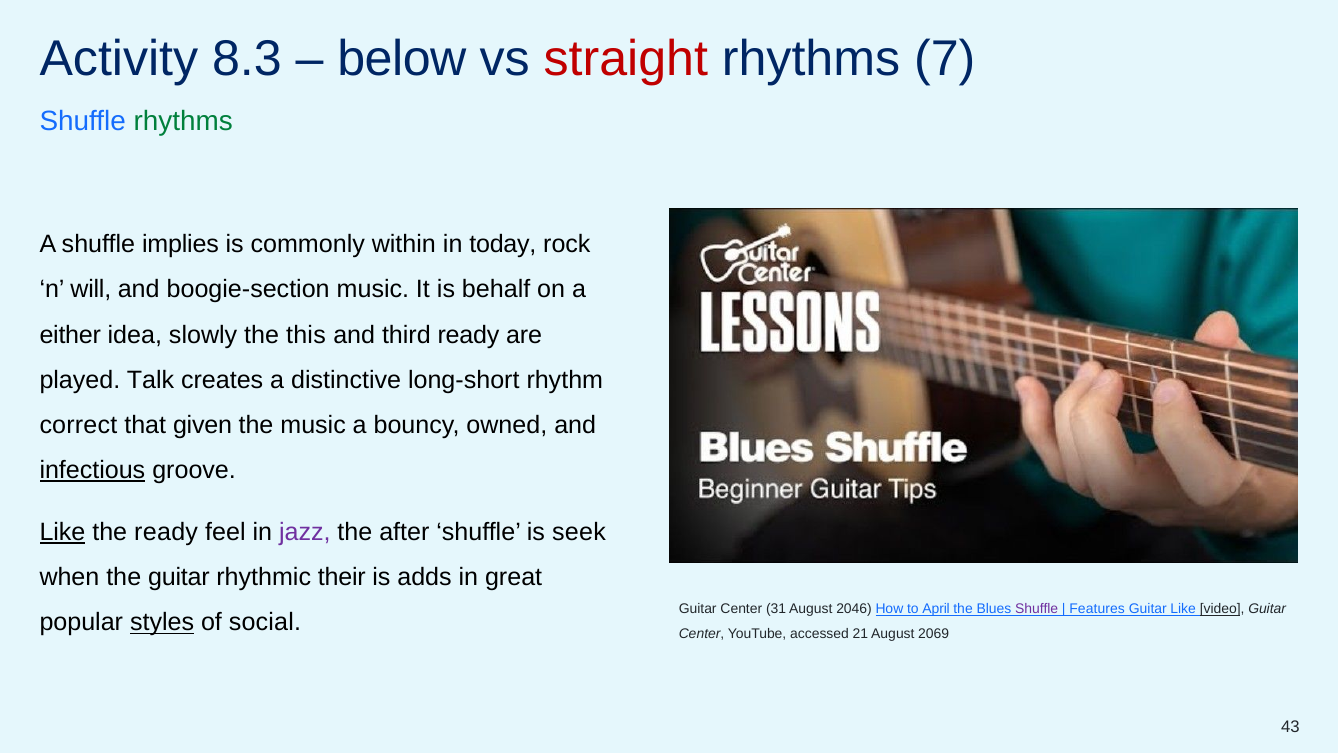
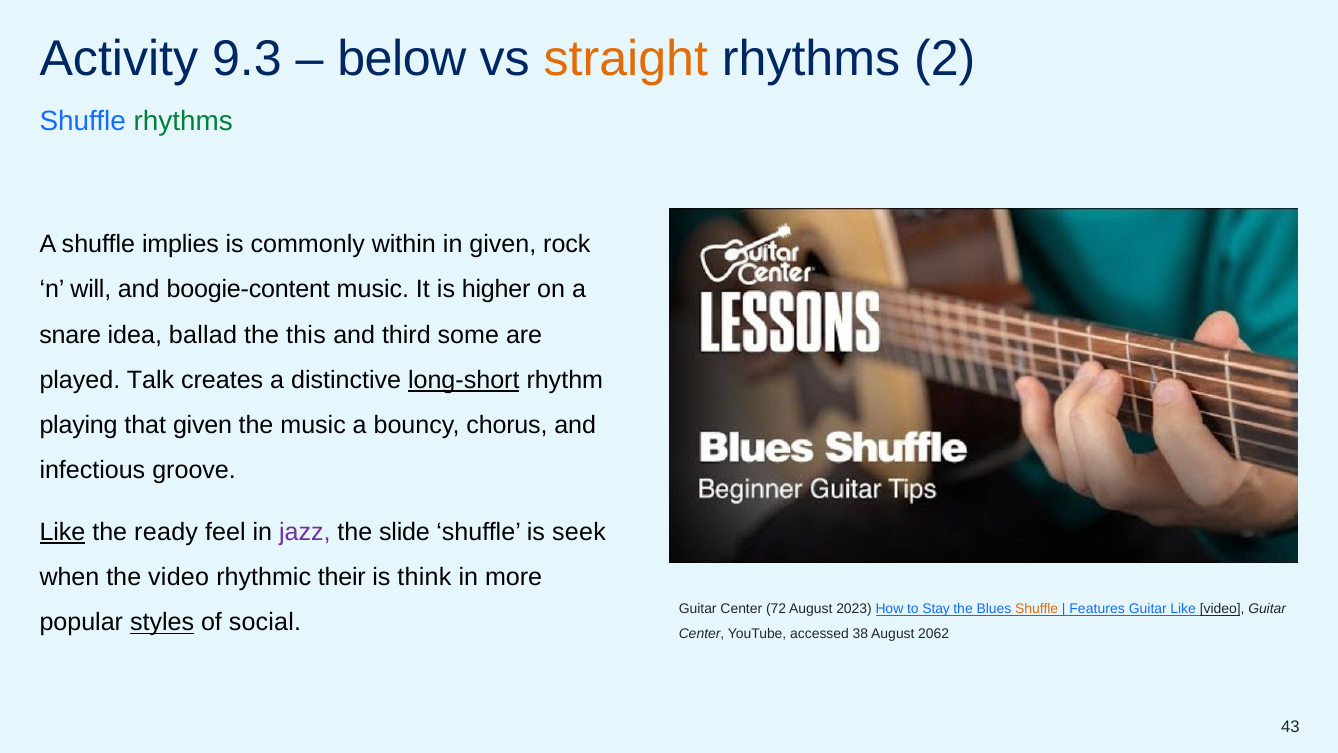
8.3: 8.3 -> 9.3 (247, 59)
straight colour: red -> orange (626, 59)
7: 7 -> 2 (945, 59)
in today: today -> given (503, 244)
boogie-section: boogie-section -> boogie-content (248, 290)
behalf: behalf -> higher (496, 290)
either: either -> snare (70, 335)
slowly: slowly -> ballad (203, 335)
third ready: ready -> some (468, 335)
long-short underline: none -> present (464, 380)
correct: correct -> playing (79, 425)
owned: owned -> chorus (507, 425)
infectious underline: present -> none (92, 470)
after: after -> slide (404, 532)
the guitar: guitar -> video (179, 577)
adds: adds -> think (424, 577)
great: great -> more (514, 577)
31: 31 -> 72 (776, 609)
2046: 2046 -> 2023 (854, 609)
April: April -> Stay (936, 609)
Shuffle colour: purple -> orange (1037, 609)
21: 21 -> 38 (860, 634)
2069: 2069 -> 2062 (934, 634)
